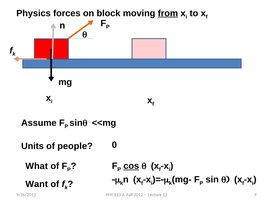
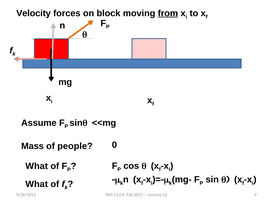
Physics: Physics -> Velocity (34, 13)
Units: Units -> Mass (32, 147)
cos underline: present -> none (131, 167)
Want: Want -> What (37, 185)
